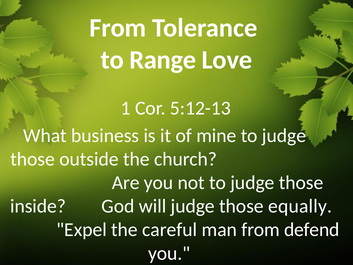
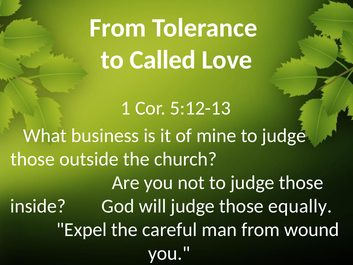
Range: Range -> Called (163, 60)
defend: defend -> wound (312, 230)
